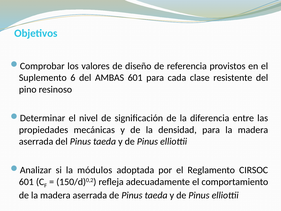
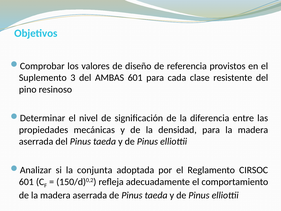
6: 6 -> 3 (73, 78)
módulos: módulos -> conjunta (95, 170)
